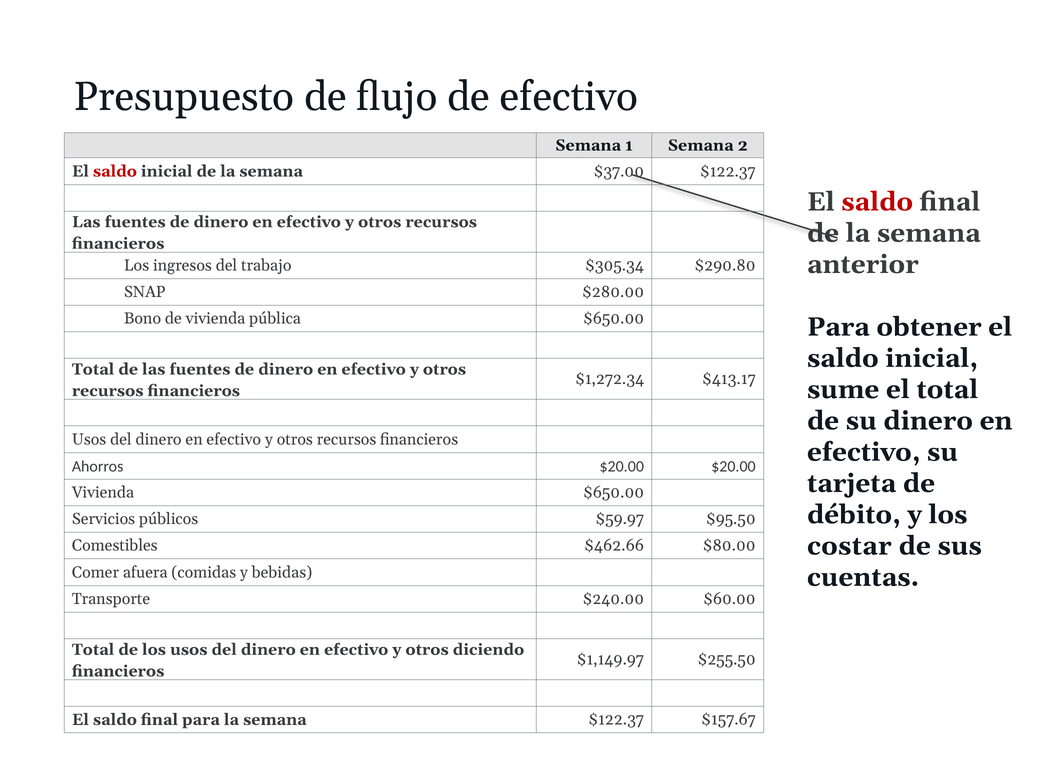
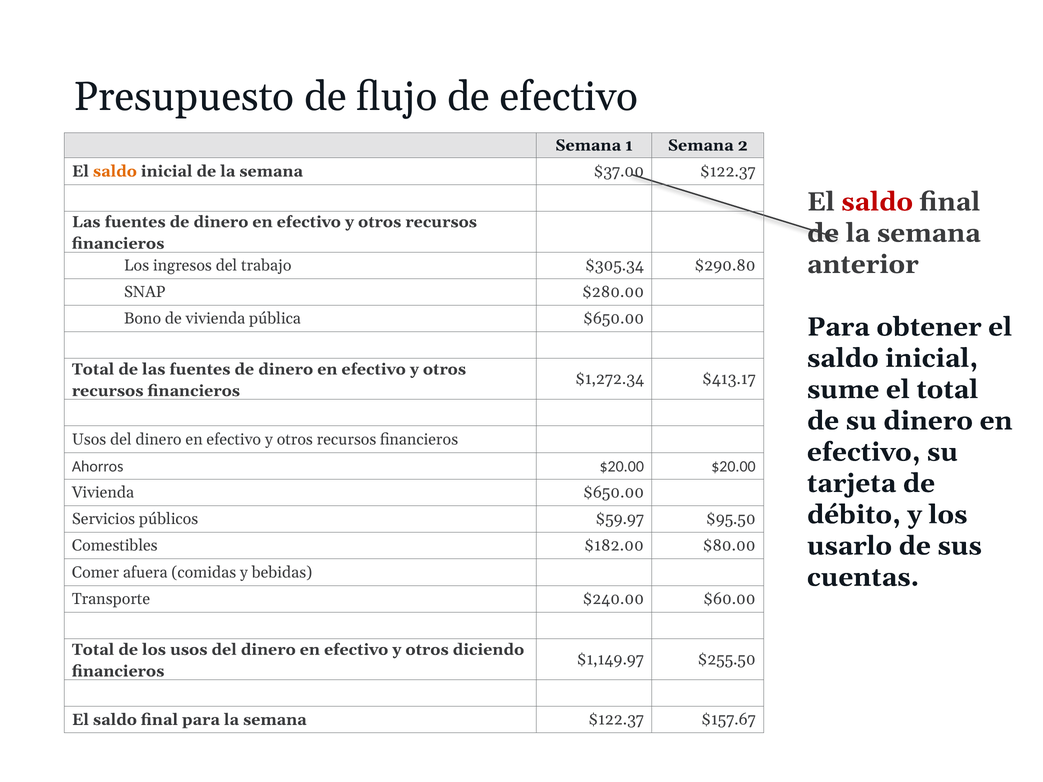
saldo colour: red -> orange (115, 171)
costar: costar -> usarlo (850, 546)
$462.66: $462.66 -> $182.00 (614, 546)
